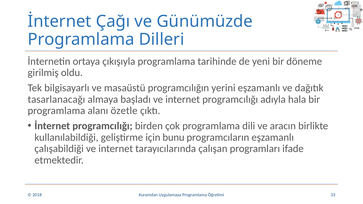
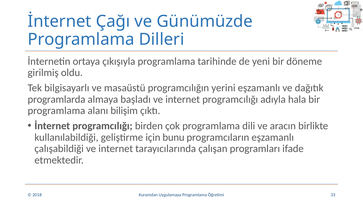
tasarlanacağı: tasarlanacağı -> programlarda (57, 99)
özetle: özetle -> bilişim (124, 111)
